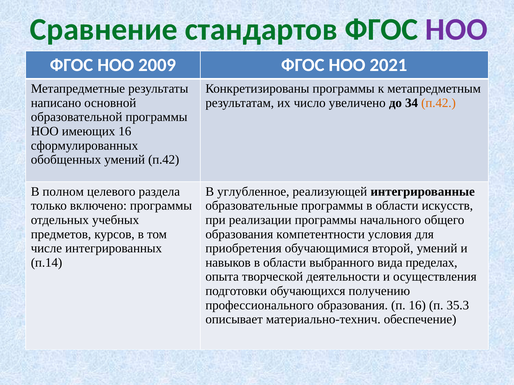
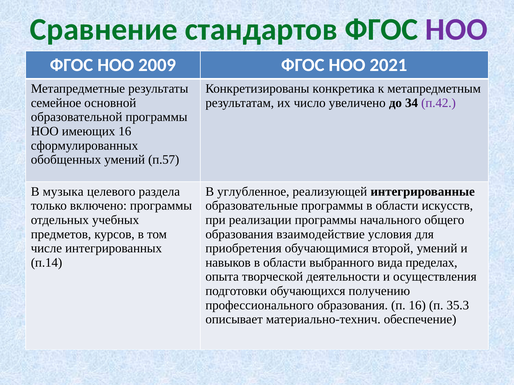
Конкретизированы программы: программы -> конкретика (344, 89)
написано: написано -> семейное (56, 103)
п.42 colour: orange -> purple (439, 103)
умений п.42: п.42 -> п.57 (164, 160)
полном: полном -> музыка (63, 192)
компетентности: компетентности -> взаимодействие (321, 234)
